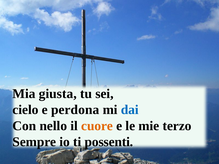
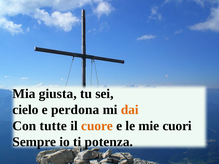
dai colour: blue -> orange (130, 110)
nello: nello -> tutte (53, 126)
terzo: terzo -> cuori (177, 126)
possenti: possenti -> potenza (109, 142)
